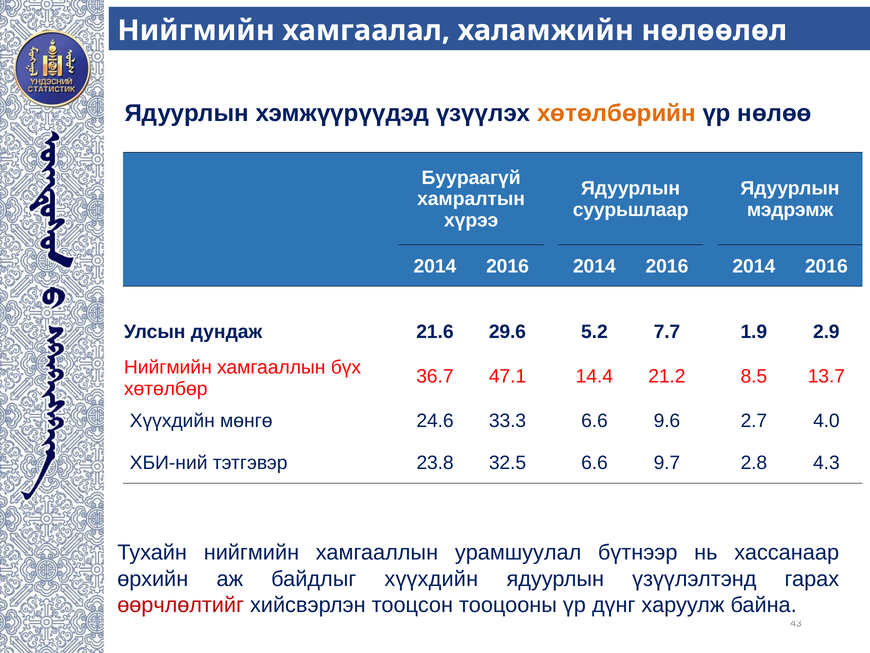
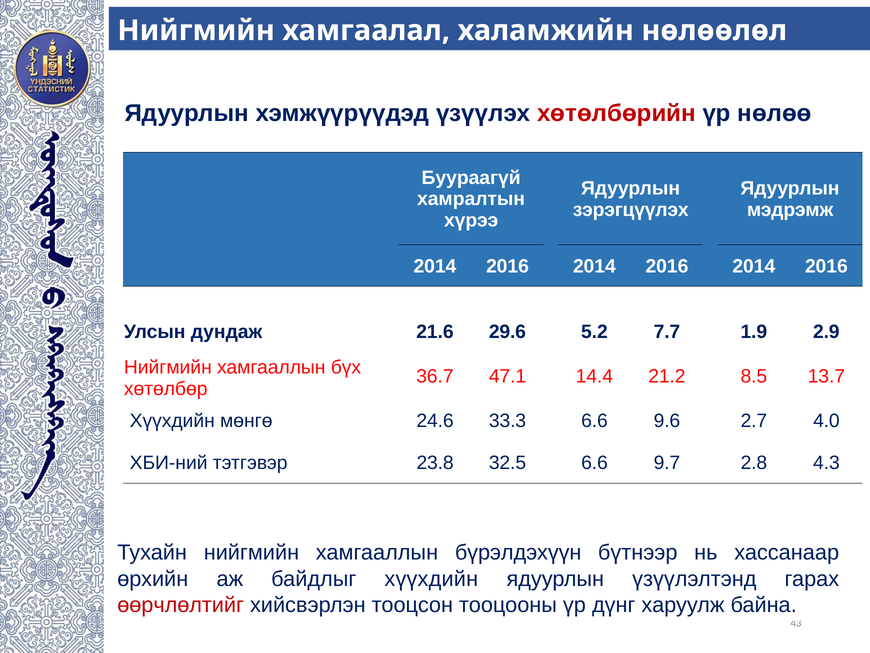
хөтөлбөрийн colour: orange -> red (616, 113)
суурьшлаар: суурьшлаар -> зэрэгцүүлэх (631, 210)
урамшуулал: урамшуулал -> бүрэлдэхүүн (518, 552)
